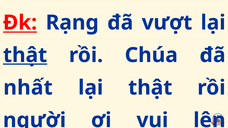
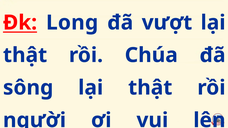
Rạng: Rạng -> Long (72, 23)
thật underline: present -> none (25, 55)
nhất: nhất -> sông (28, 88)
